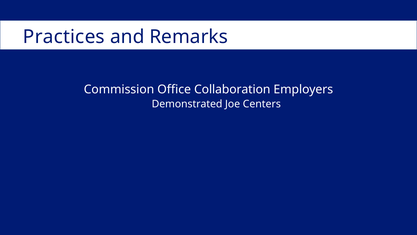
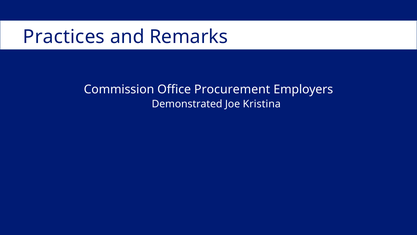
Collaboration: Collaboration -> Procurement (232, 89)
Centers: Centers -> Kristina (262, 104)
